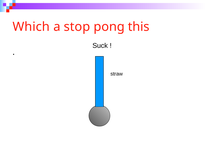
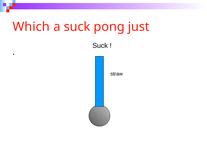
a stop: stop -> suck (77, 27)
this: this -> just (139, 27)
